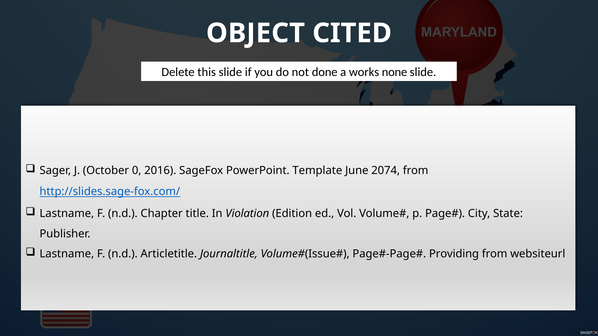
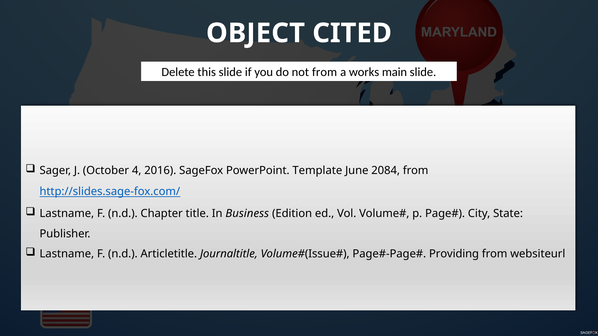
not done: done -> from (325, 72)
none: none -> main (394, 72)
0: 0 -> 4 (137, 171)
2074: 2074 -> 2084 (386, 171)
Violation: Violation -> Business (247, 214)
